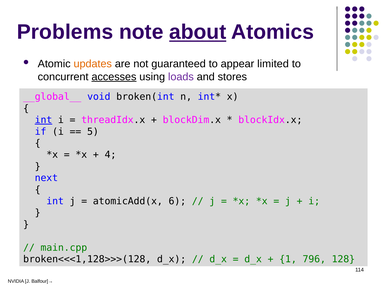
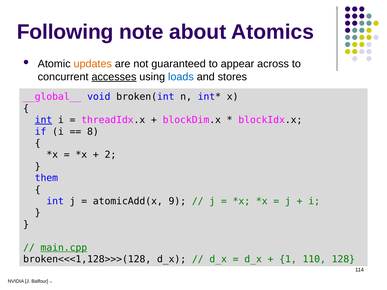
Problems: Problems -> Following (65, 32)
about underline: present -> none (198, 32)
limited: limited -> across (273, 64)
loads colour: purple -> blue (181, 77)
5: 5 -> 8 (93, 132)
4: 4 -> 2 (110, 155)
next: next -> them (46, 178)
6: 6 -> 9 (177, 201)
main.cpp underline: none -> present (64, 248)
796: 796 -> 110 (314, 259)
